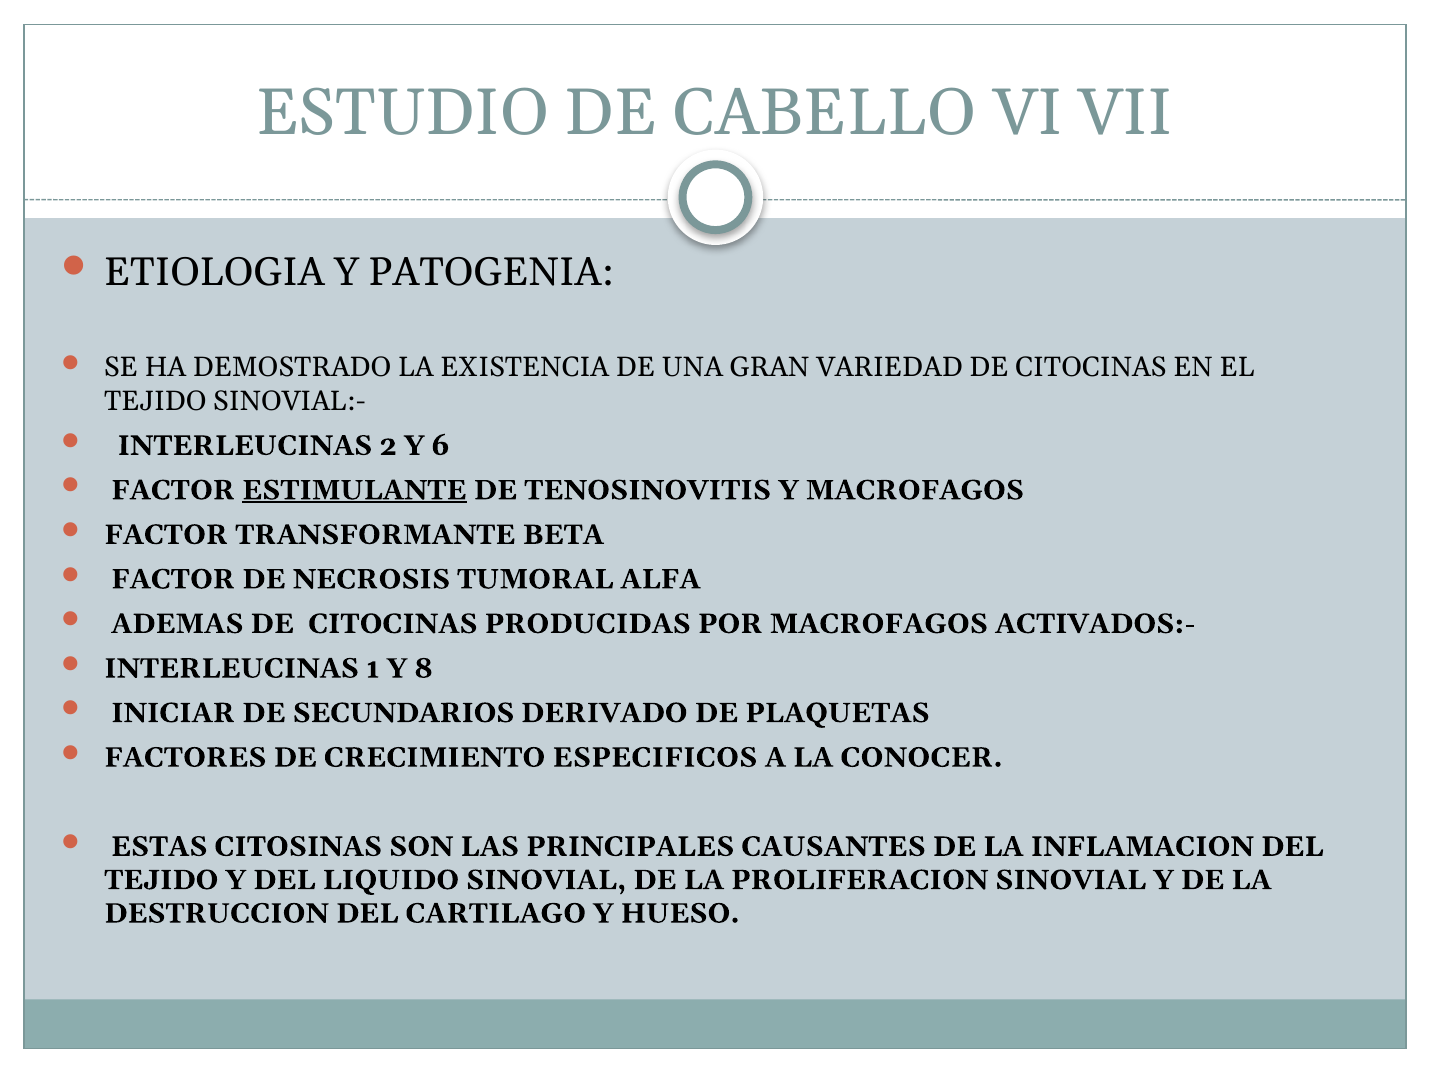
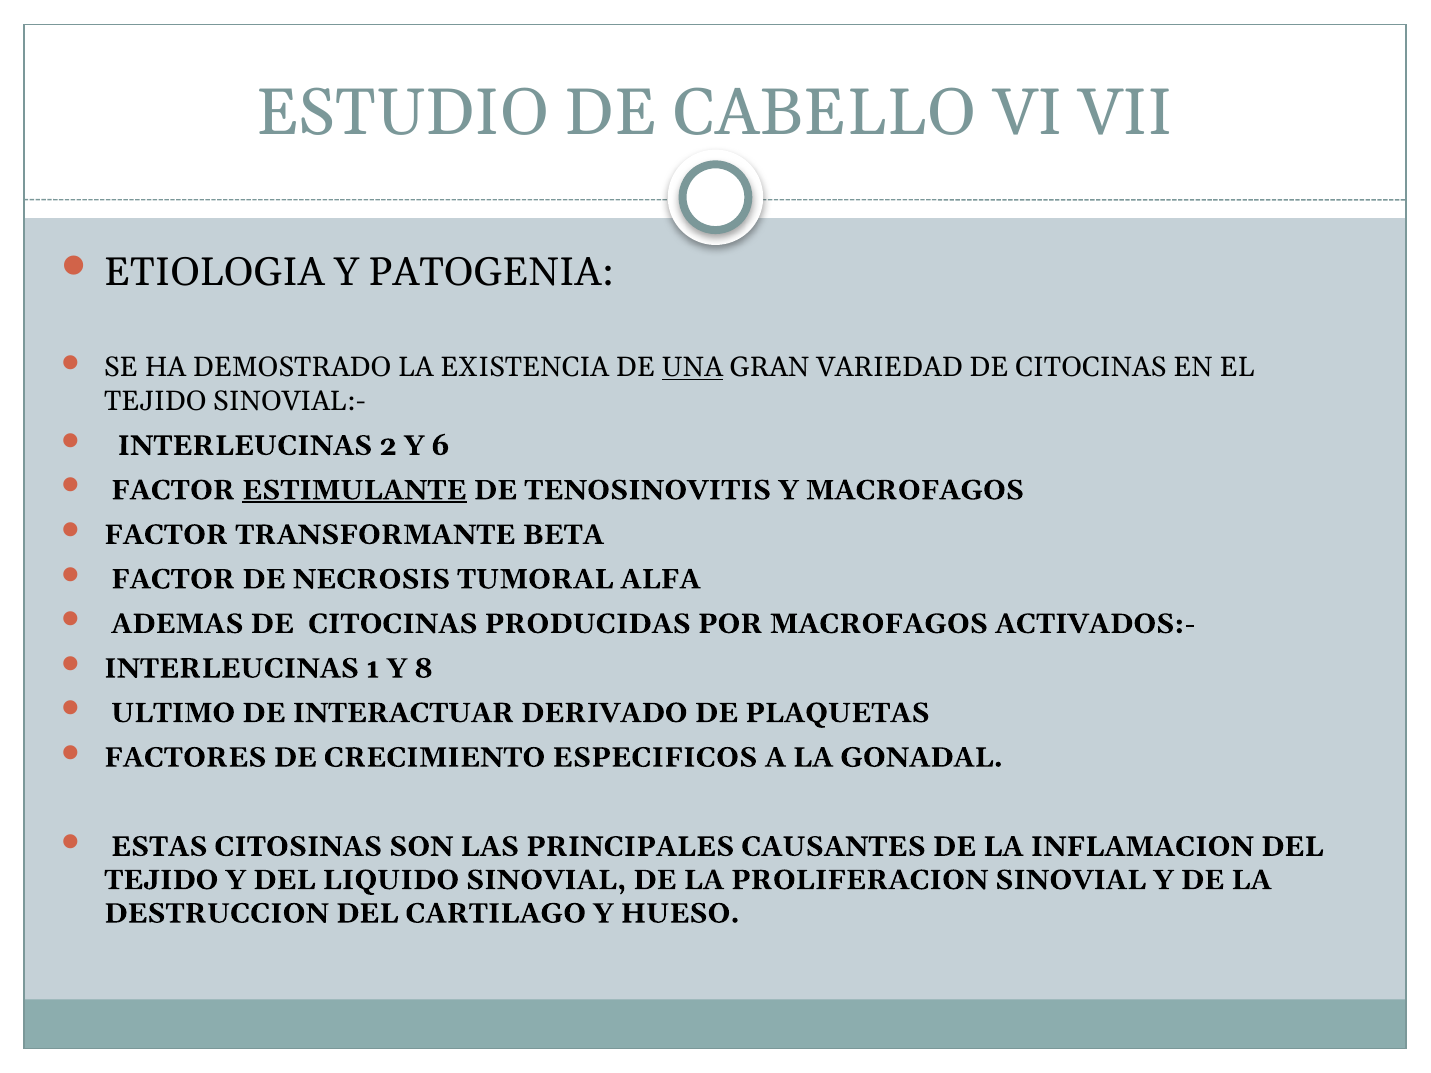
UNA underline: none -> present (692, 368)
INICIAR: INICIAR -> ULTIMO (173, 713)
SECUNDARIOS: SECUNDARIOS -> INTERACTUAR (403, 713)
CONOCER: CONOCER -> GONADAL (922, 758)
